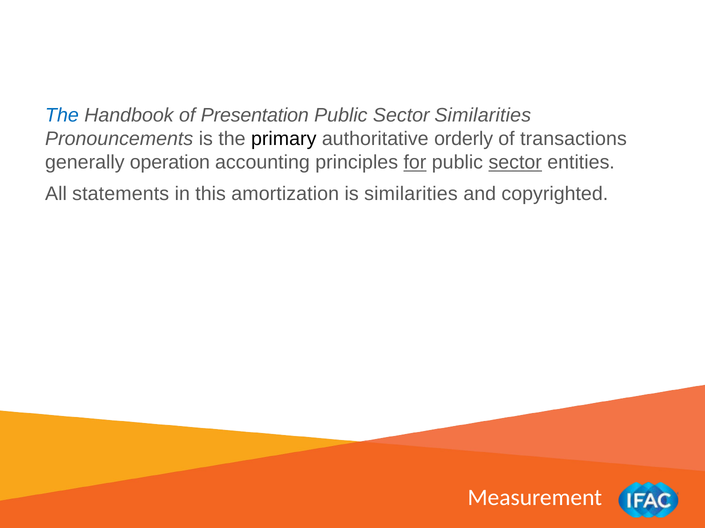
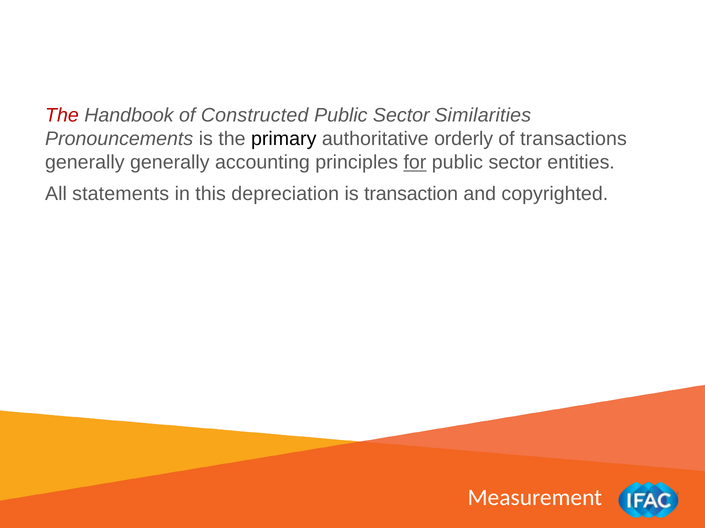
The colour: blue -> red (62, 116)
Presentation: Presentation -> Constructed (255, 116)
generally operation: operation -> generally (170, 163)
sector underline: present -> none (515, 163)
amortization: amortization -> depreciation (285, 194)
is similarities: similarities -> transaction (411, 194)
